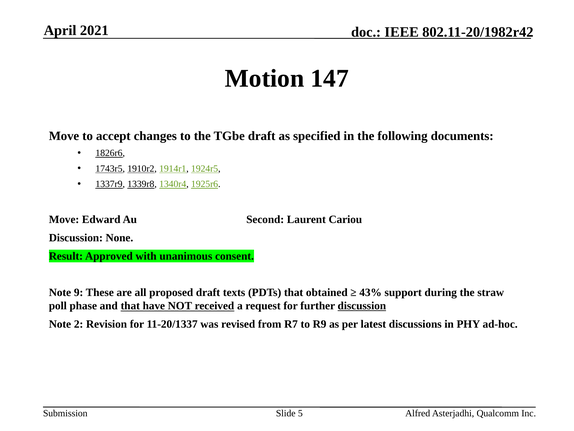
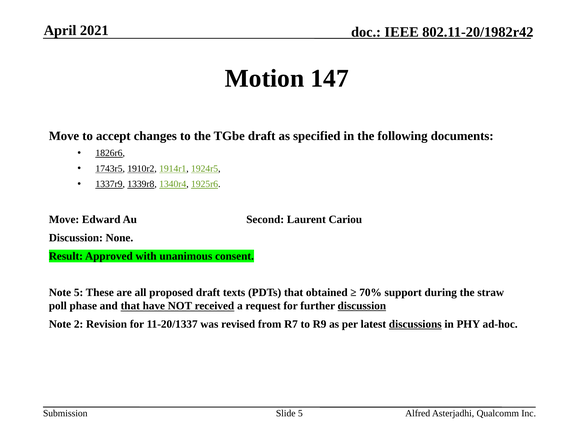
Note 9: 9 -> 5 (79, 292)
43%: 43% -> 70% (371, 292)
discussions underline: none -> present (415, 324)
